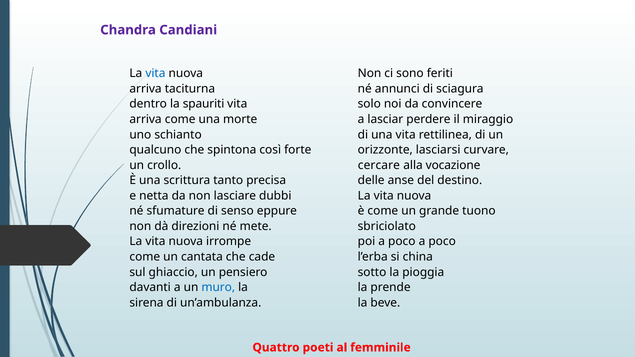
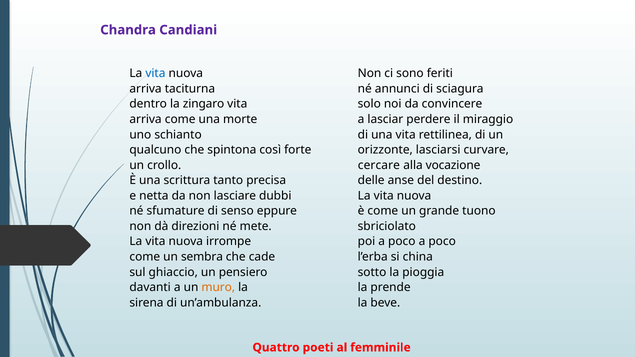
spauriti: spauriti -> zingaro (204, 104)
cantata: cantata -> sembra (202, 257)
muro colour: blue -> orange (218, 287)
